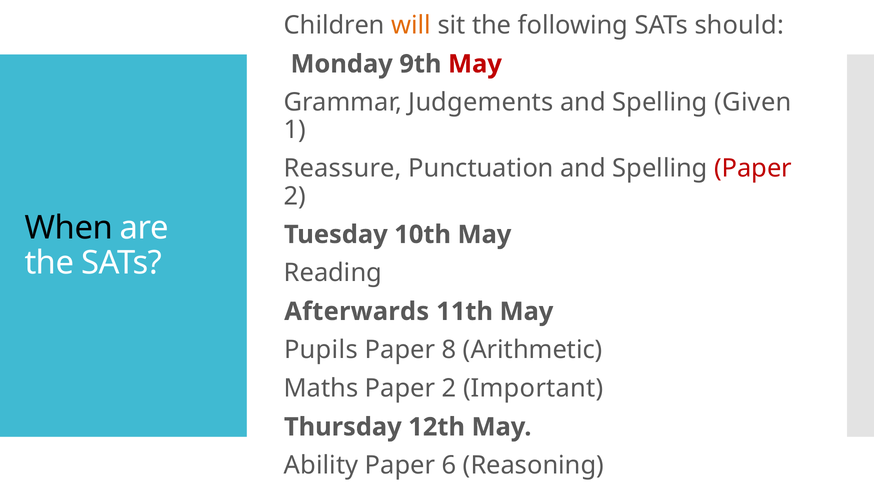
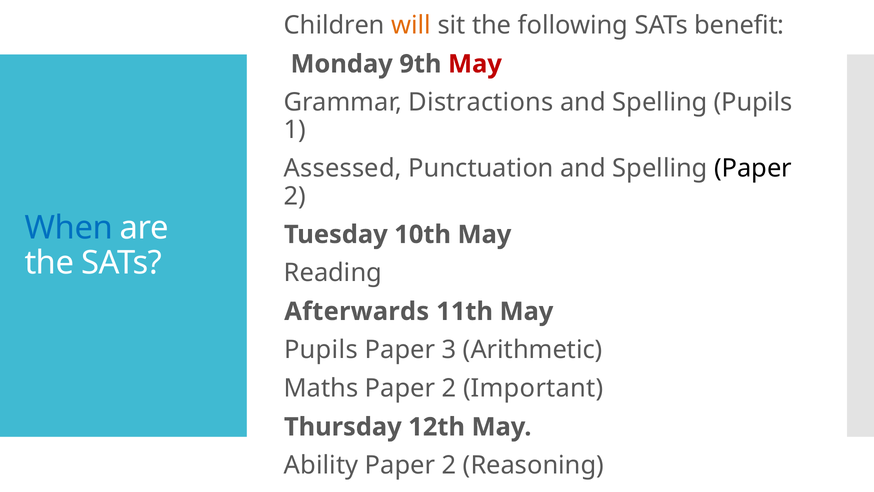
should: should -> benefit (739, 26)
Judgements: Judgements -> Distractions (481, 102)
Spelling Given: Given -> Pupils (753, 102)
Reassure: Reassure -> Assessed (343, 168)
Paper colour: red -> black (753, 168)
When colour: black -> blue (69, 228)
8: 8 -> 3 (449, 350)
6: 6 -> 2 (449, 465)
